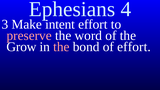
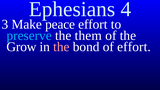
intent: intent -> peace (60, 24)
preserve colour: pink -> light blue (29, 36)
word: word -> them (88, 36)
